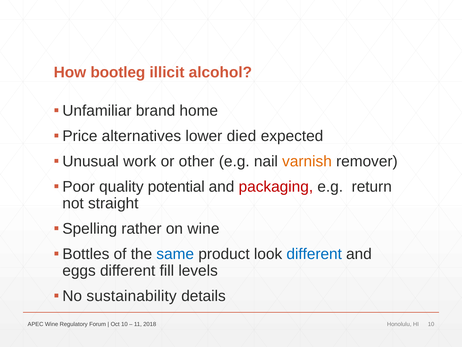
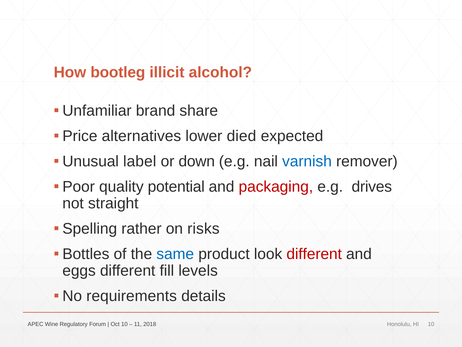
home: home -> share (199, 111)
work: work -> label (140, 161)
other: other -> down (197, 161)
varnish colour: orange -> blue (307, 161)
return: return -> drives (372, 186)
on wine: wine -> risks (203, 228)
different colour: blue -> red (314, 254)
sustainability: sustainability -> requirements (132, 296)
